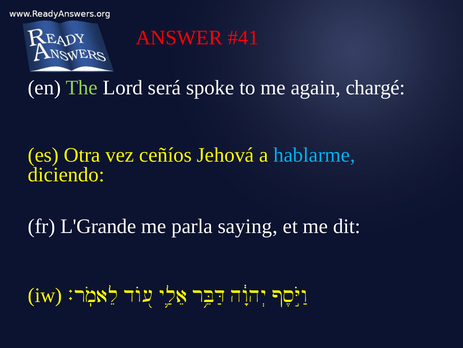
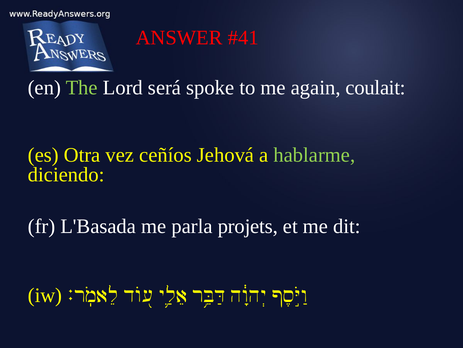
chargé: chargé -> coulait (376, 87)
hablarme colour: light blue -> light green (314, 155)
L'Grande: L'Grande -> L'Basada (98, 226)
saying: saying -> projets (248, 226)
